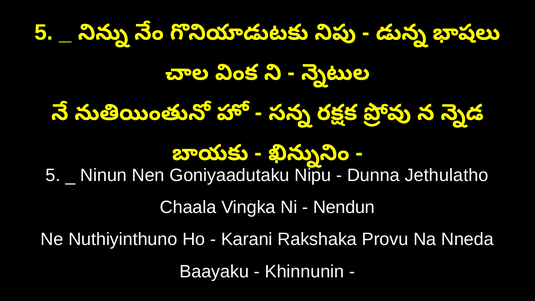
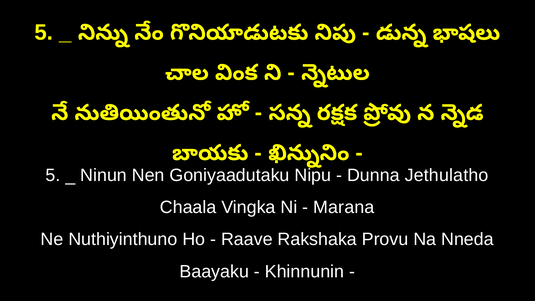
Nendun: Nendun -> Marana (344, 207)
Karani: Karani -> Raave (247, 239)
